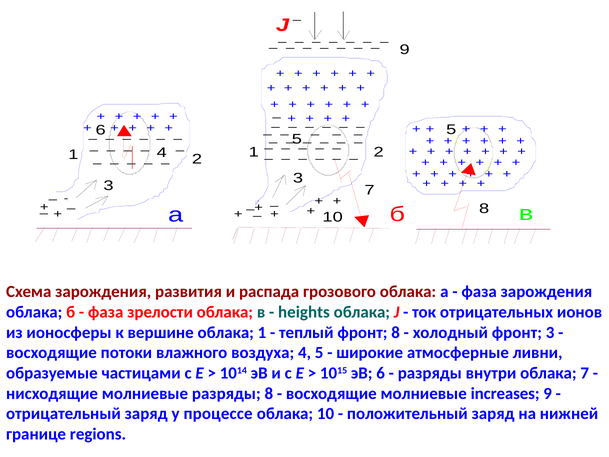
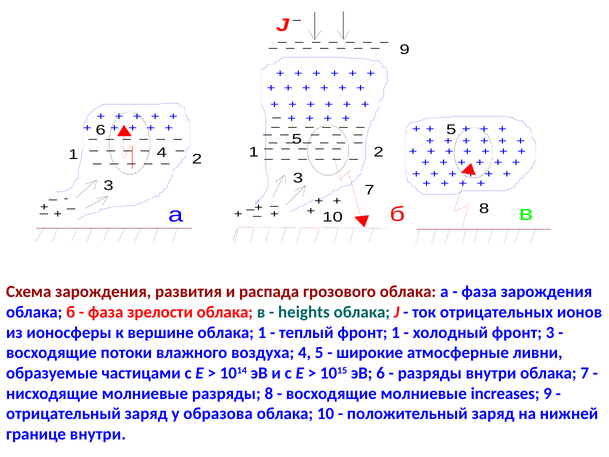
фронт 8: 8 -> 1 (396, 332)
процессе: процессе -> образова (218, 414)
границе regions: regions -> внутри (98, 434)
